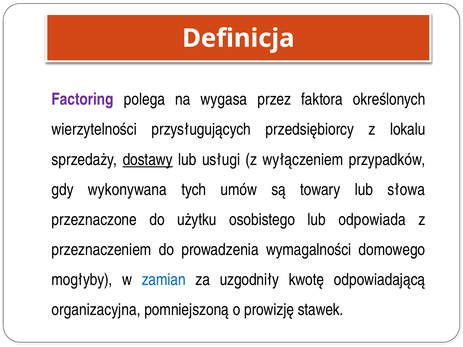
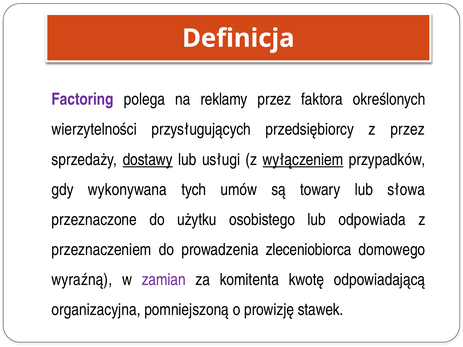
wygasa: wygasa -> reklamy (224, 99)
z lokalu: lokalu -> przez (408, 130)
wyłączeniem underline: none -> present (303, 160)
wymagalności: wymagalności -> zleceniobiorca (309, 250)
mogłyby: mogłyby -> wyraźną (82, 280)
zamian colour: blue -> purple (164, 280)
uzgodniły: uzgodniły -> komitenta (249, 280)
